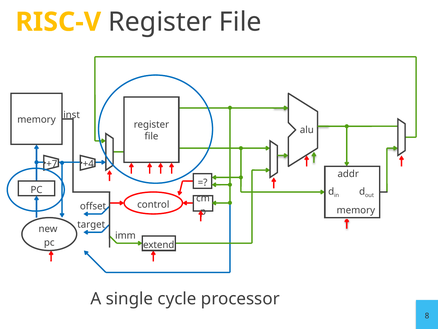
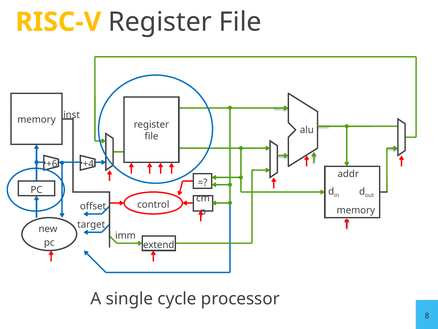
+7: +7 -> +6 (52, 164)
